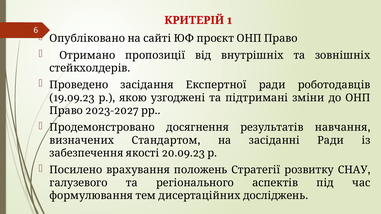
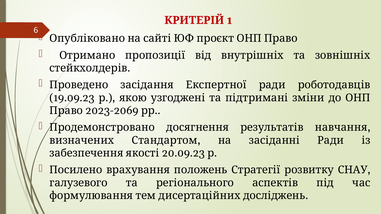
2023-2027: 2023-2027 -> 2023-2069 (112, 111)
